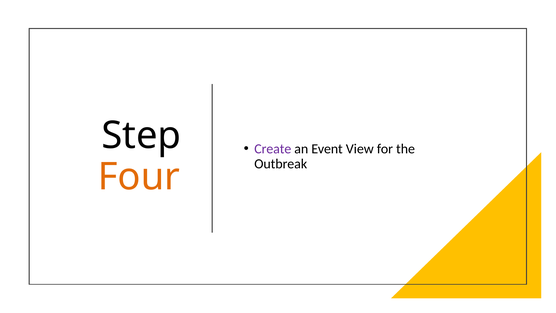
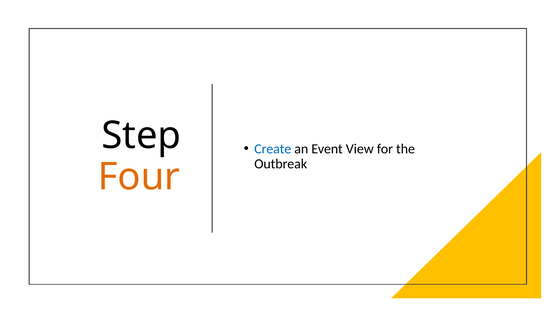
Create colour: purple -> blue (273, 149)
